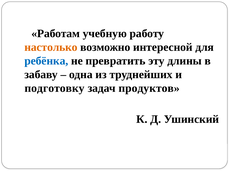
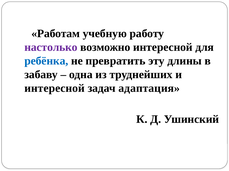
настолько colour: orange -> purple (51, 47)
подготовку: подготовку -> интересной (55, 89)
продуктов: продуктов -> адаптация (149, 89)
